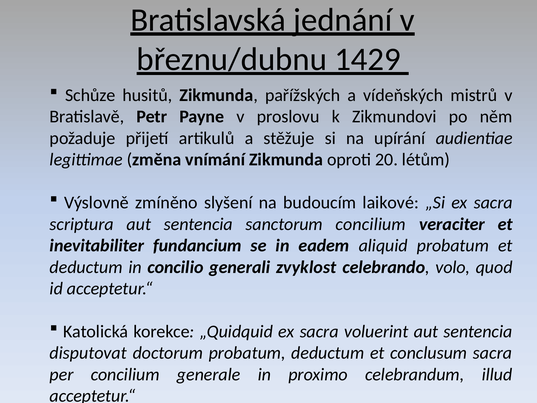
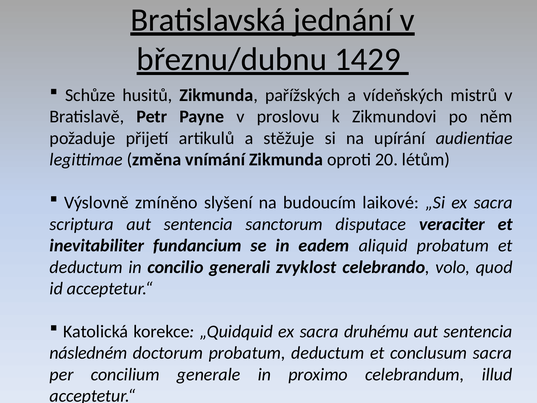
sanctorum concilium: concilium -> disputace (371, 224)
voluerint: voluerint -> druhému (376, 331)
disputovat: disputovat -> následném (88, 353)
